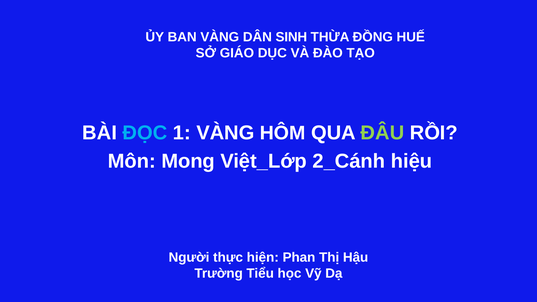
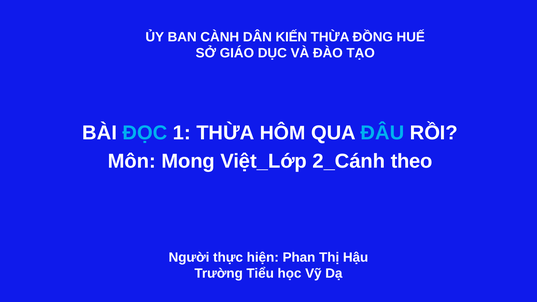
BAN VÀNG: VÀNG -> CÀNH (220, 37)
SINH: SINH -> KIẾN (291, 37)
1 VÀNG: VÀNG -> THỪA (225, 133)
ĐÂU colour: light green -> light blue (382, 133)
hiệu: hiệu -> theo (412, 161)
